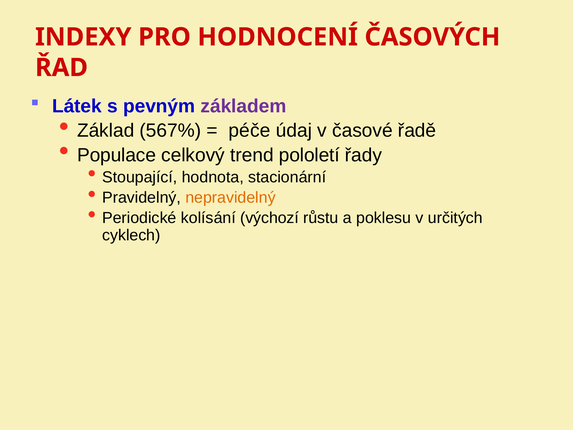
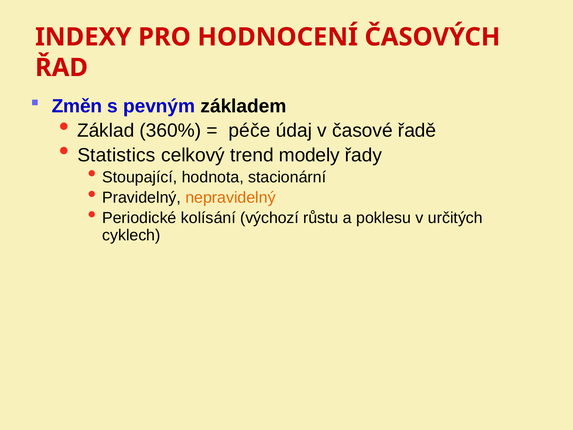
Látek: Látek -> Změn (77, 106)
základem colour: purple -> black (244, 106)
567%: 567% -> 360% (170, 131)
Populace: Populace -> Statistics (116, 155)
pololetí: pololetí -> modely (309, 155)
